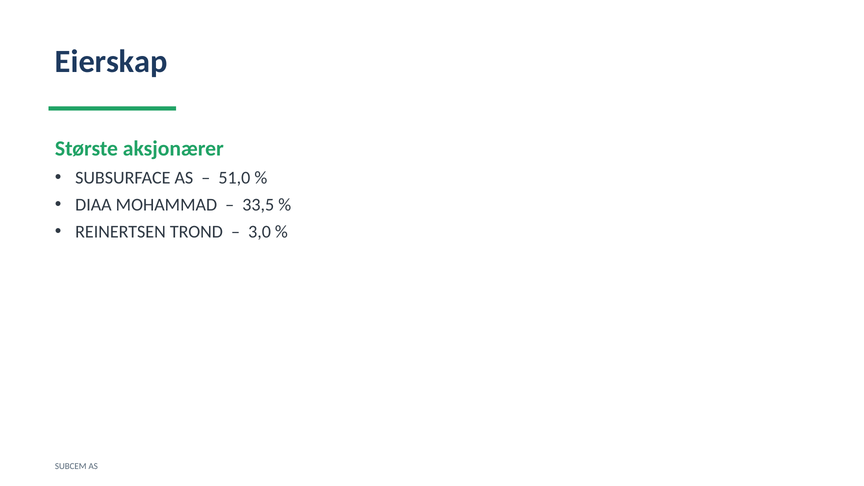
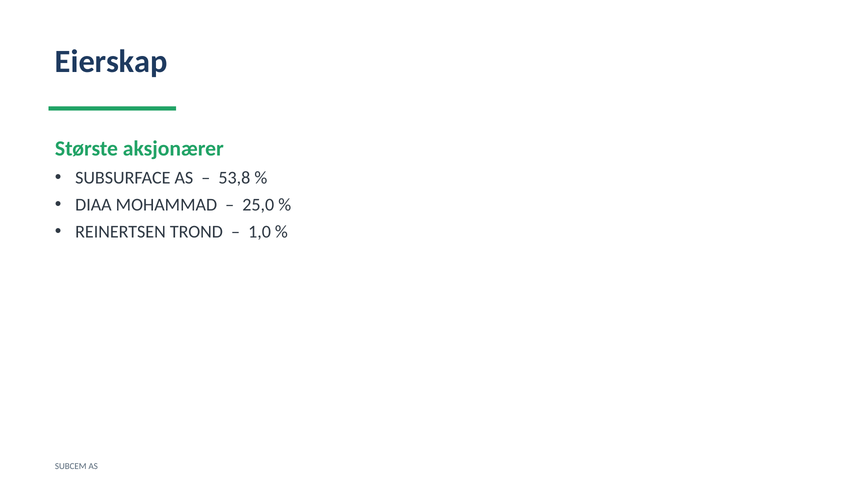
51,0: 51,0 -> 53,8 (234, 178)
33,5: 33,5 -> 25,0 (258, 205)
3,0: 3,0 -> 1,0 (260, 232)
